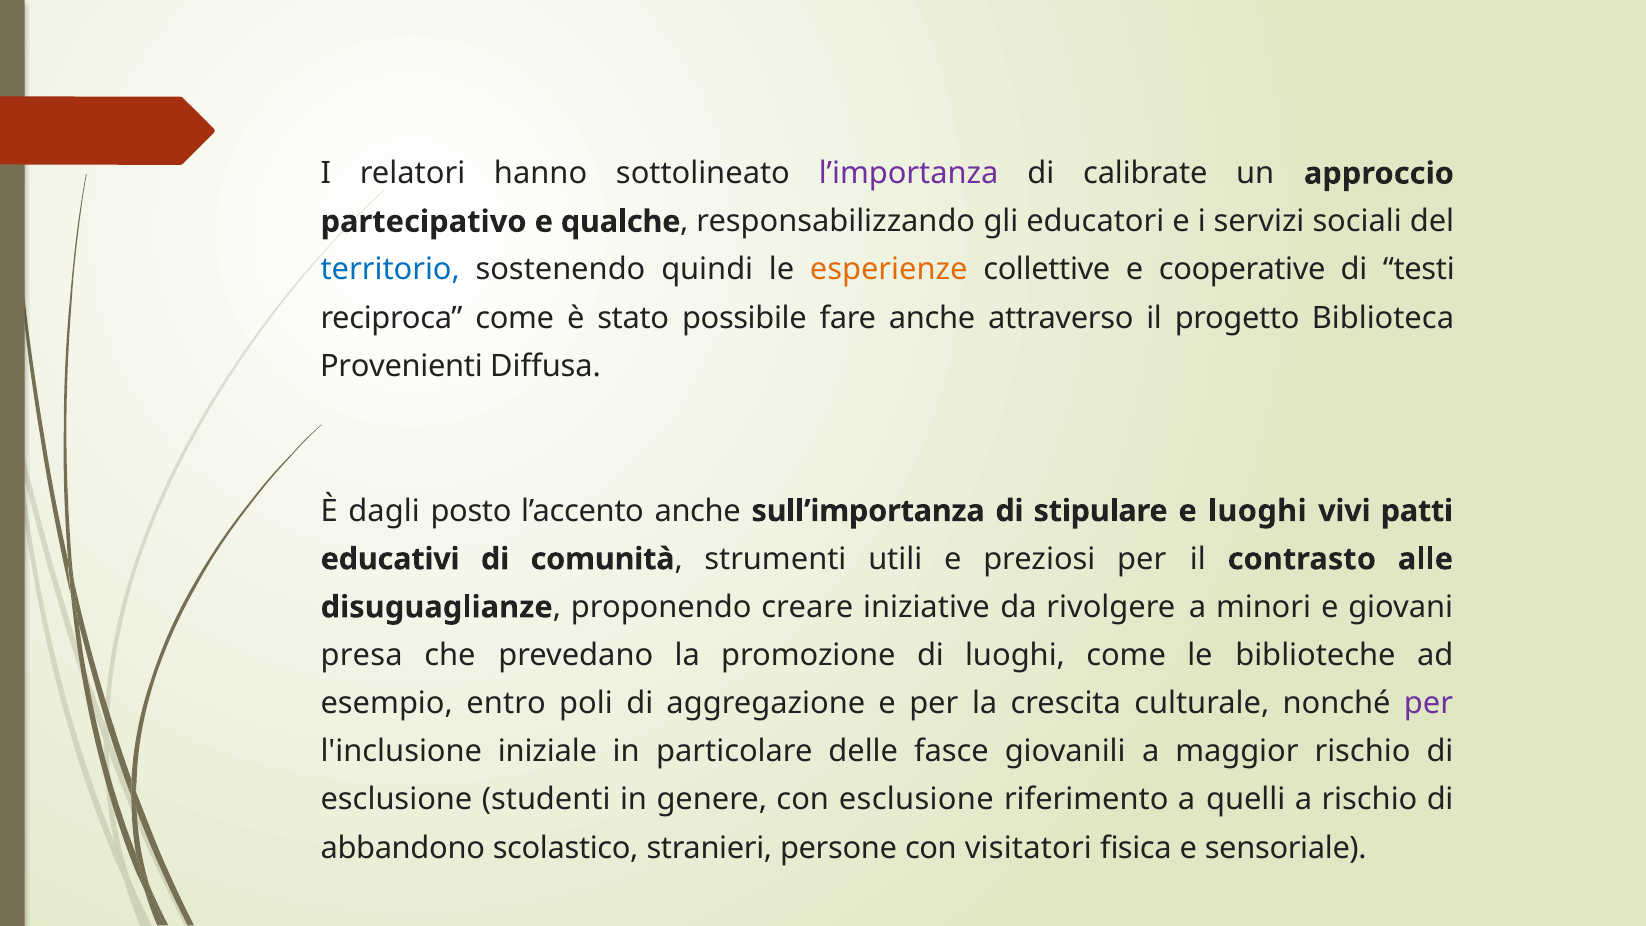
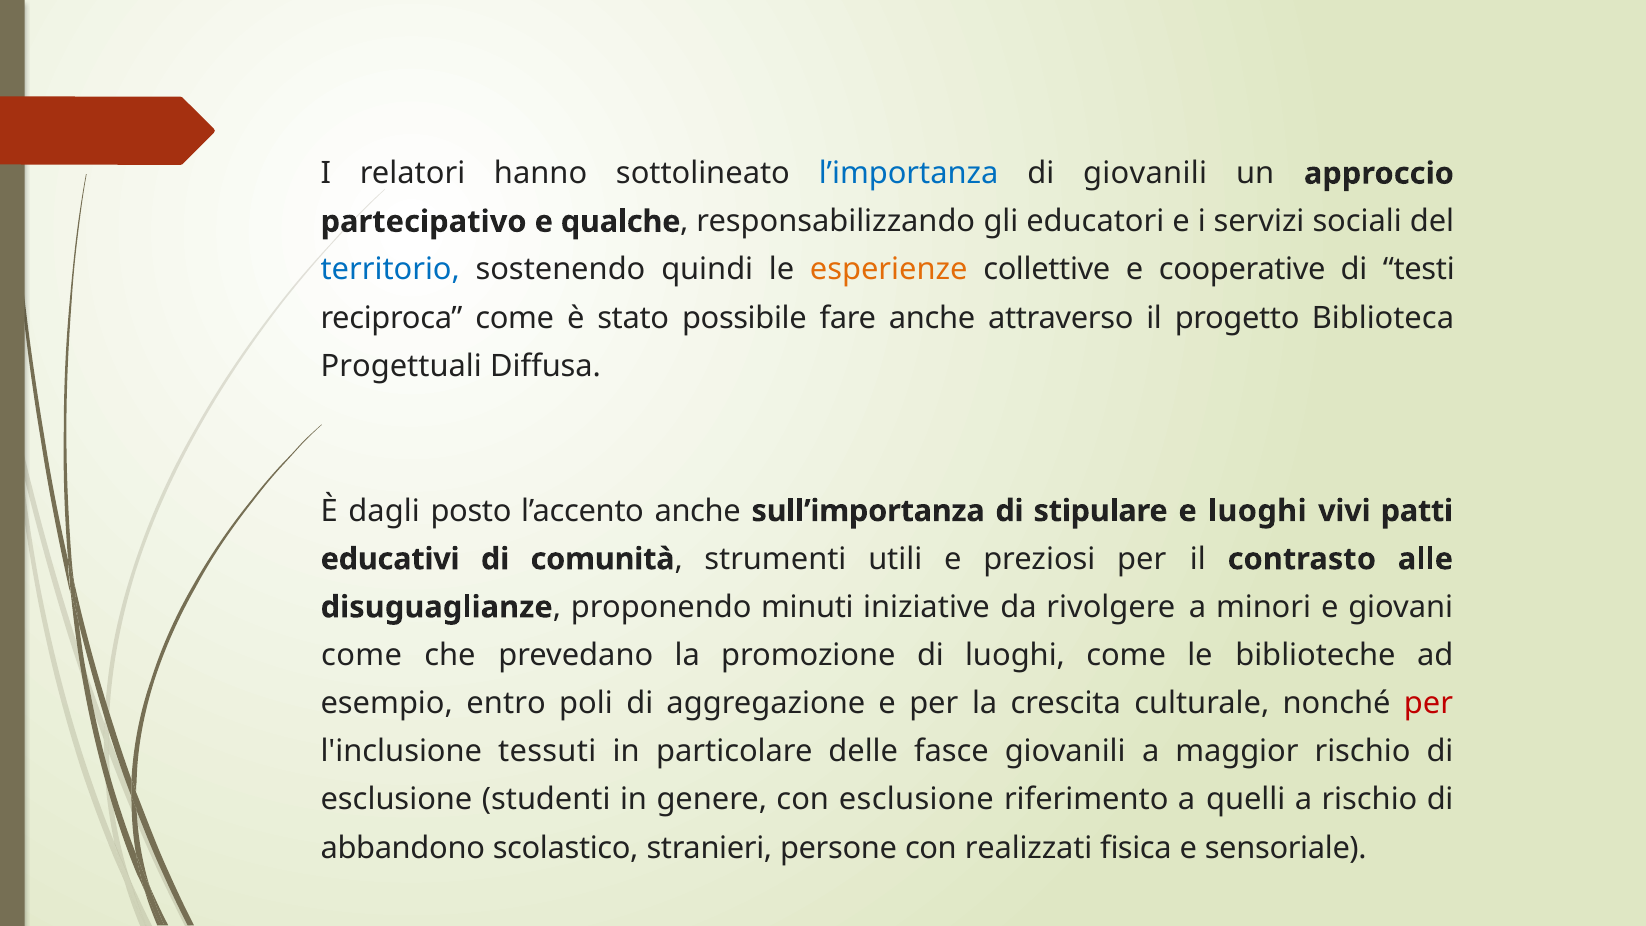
l’importanza colour: purple -> blue (909, 174)
di calibrate: calibrate -> giovanili (1145, 174)
Provenienti: Provenienti -> Progettuali (401, 366)
creare: creare -> minuti (807, 607)
presa: presa -> come (362, 655)
per colour: purple -> red (1429, 703)
iniziale: iniziale -> tessuti (547, 752)
visitatori: visitatori -> realizzati (1029, 848)
